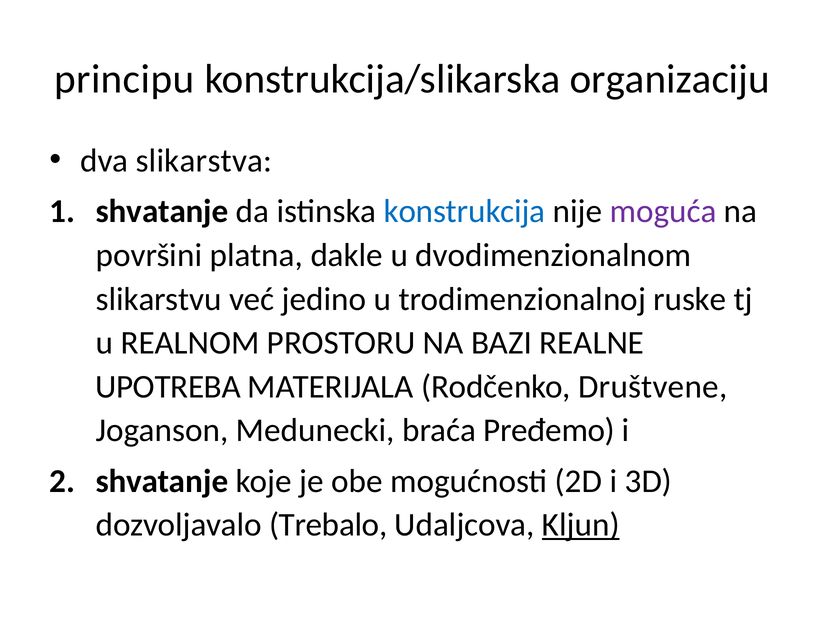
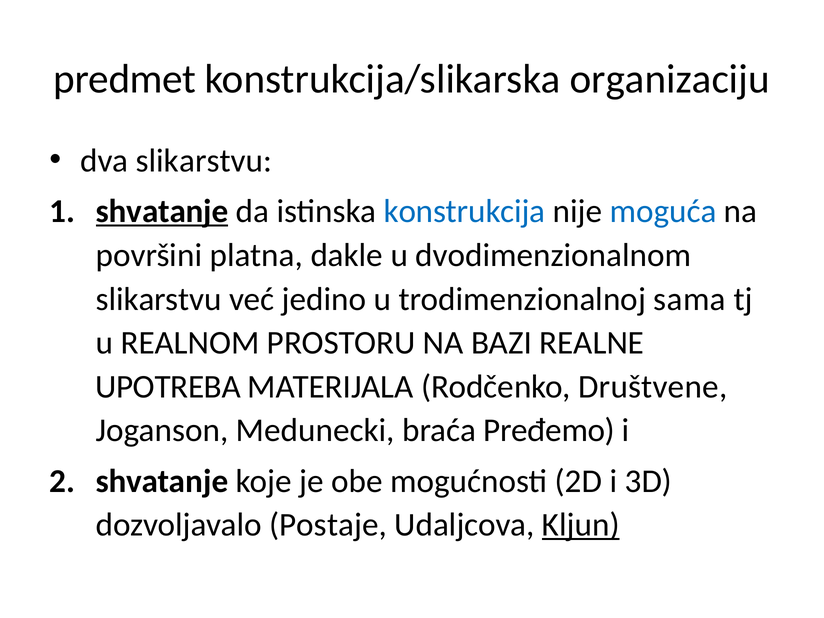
principu: principu -> predmet (125, 79)
dva slikarstva: slikarstva -> slikarstvu (204, 161)
shvatanje underline: none -> present (162, 211)
moguća colour: purple -> blue (663, 211)
ruske: ruske -> sama (690, 299)
Trebalo: Trebalo -> Postaje (328, 525)
